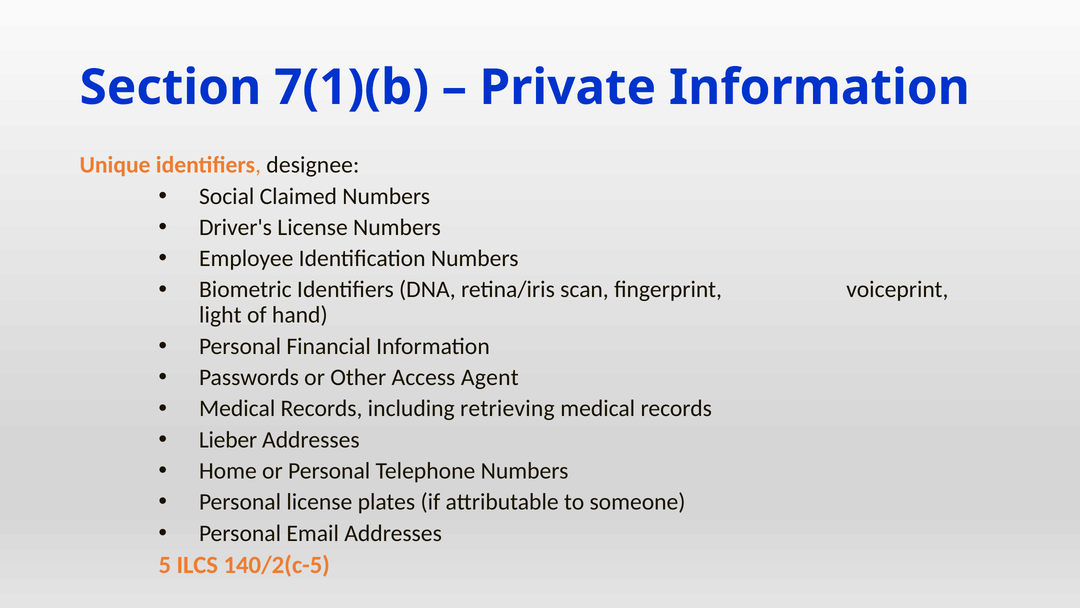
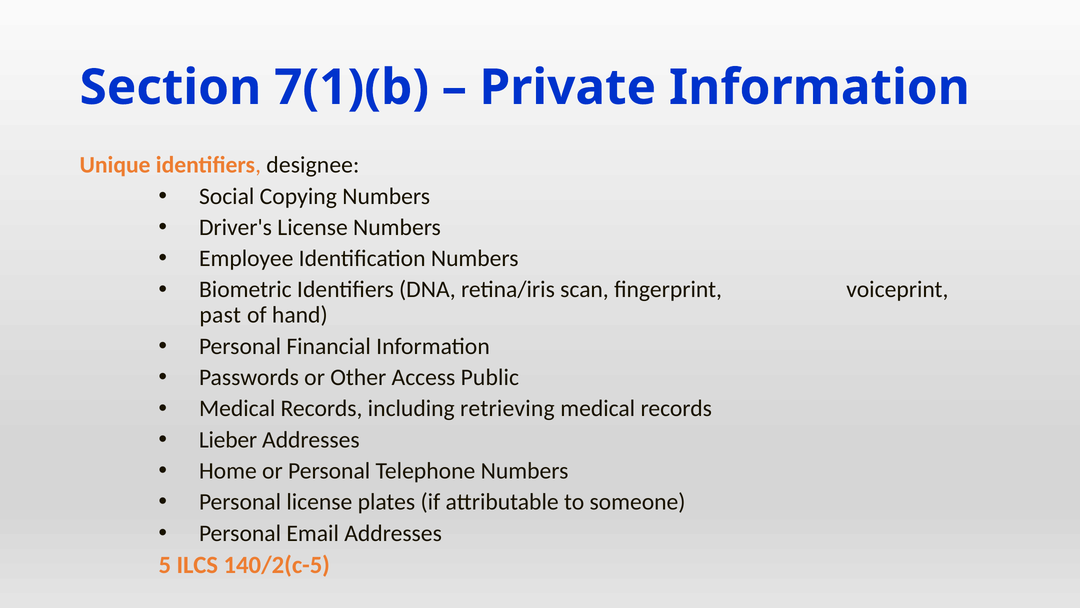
Claimed: Claimed -> Copying (298, 196)
light: light -> past (220, 315)
Agent: Agent -> Public (490, 377)
